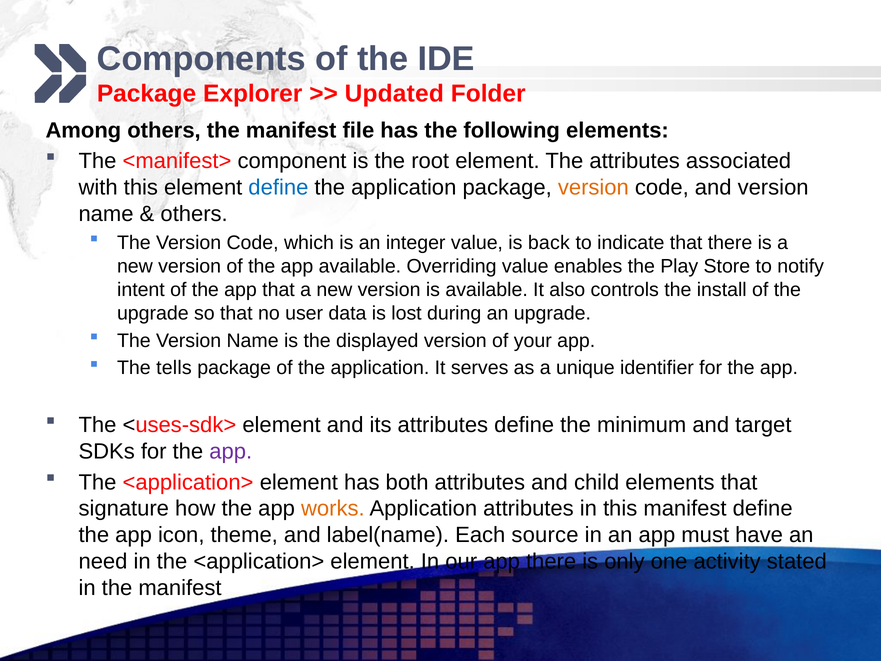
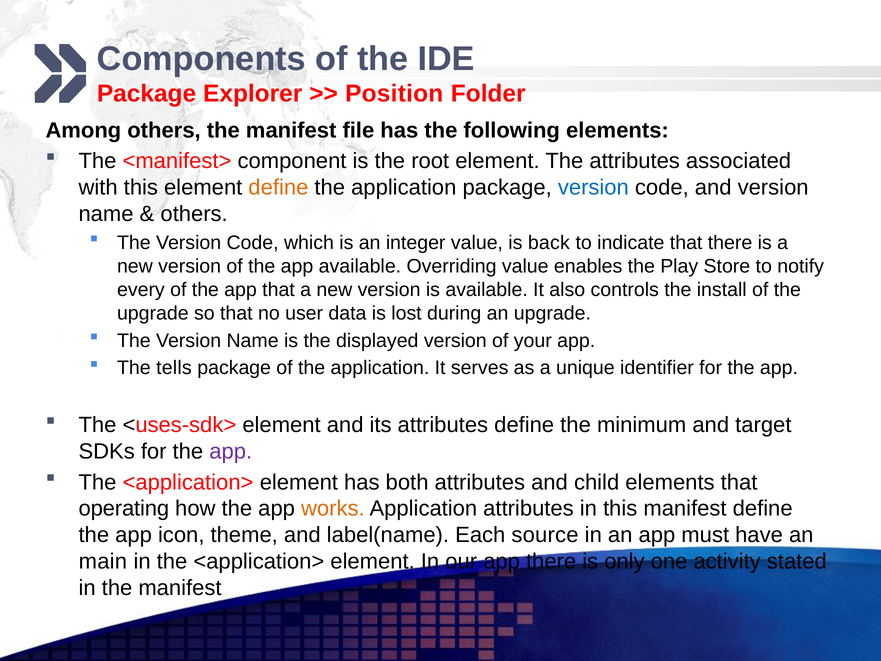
Updated: Updated -> Position (394, 93)
define colour: blue -> orange (278, 187)
version colour: orange -> blue (593, 187)
intent: intent -> every (141, 290)
signature: signature -> operating (124, 508)
need: need -> main (103, 561)
